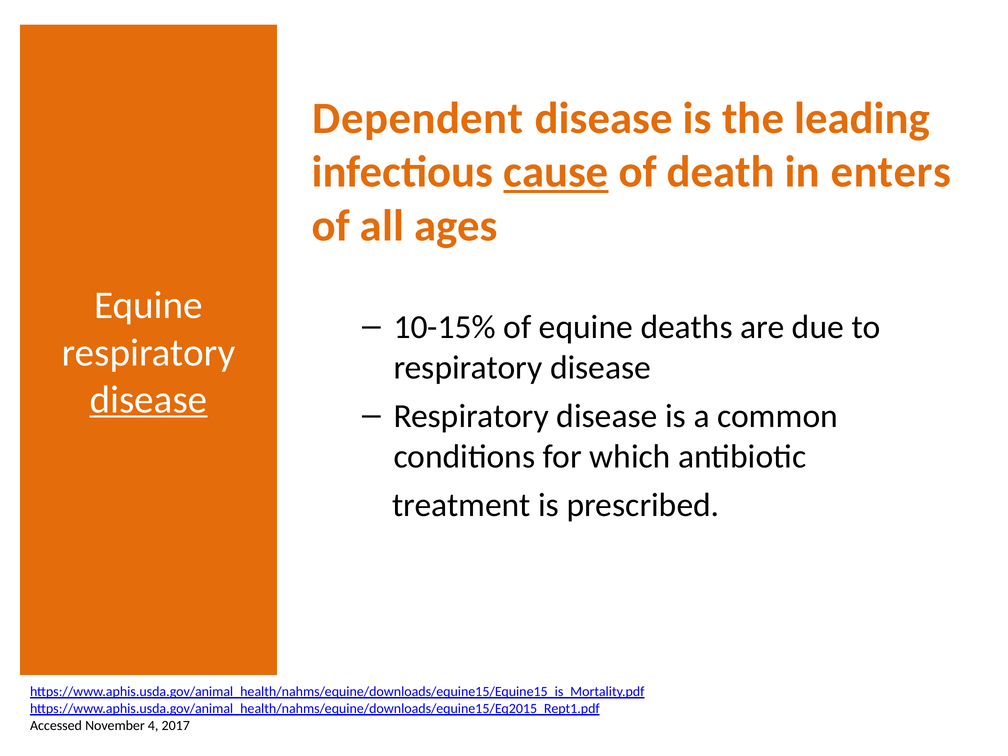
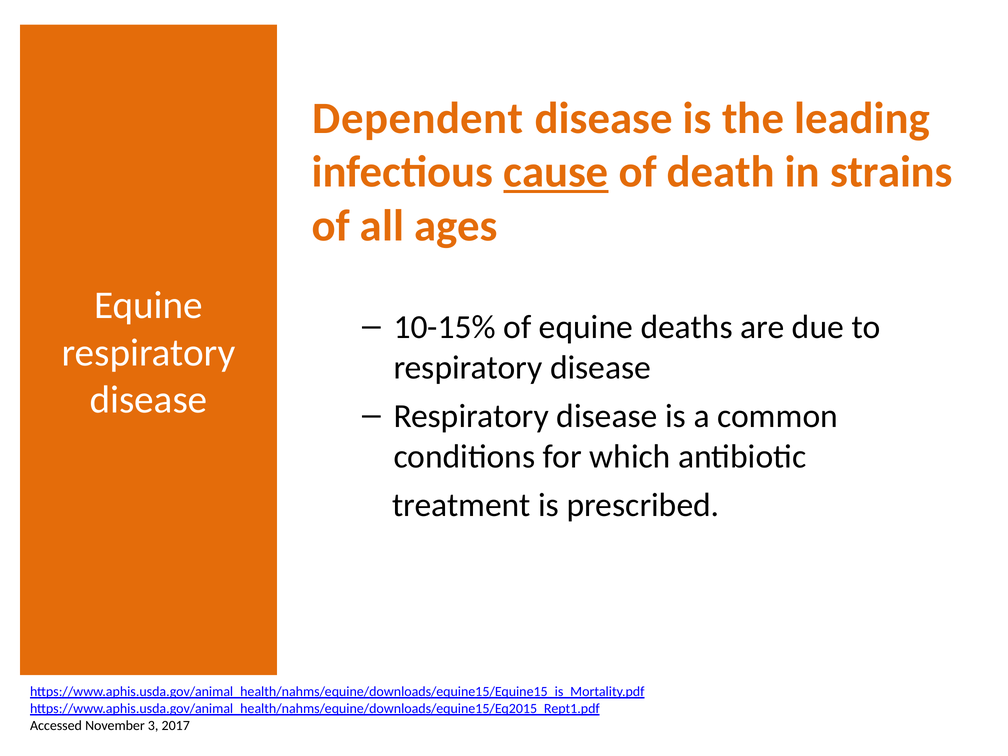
enters: enters -> strains (891, 172)
disease underline: present -> none (149, 400)
4: 4 -> 3 (153, 726)
